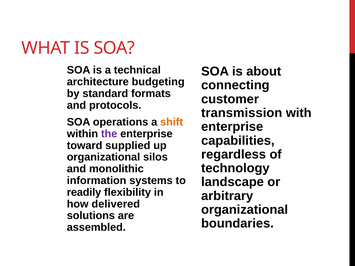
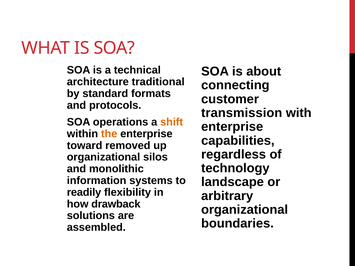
budgeting: budgeting -> traditional (158, 82)
the colour: purple -> orange (109, 134)
supplied: supplied -> removed (128, 146)
delivered: delivered -> drawback (116, 204)
